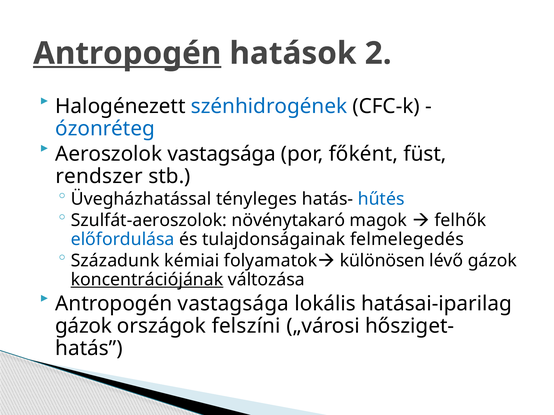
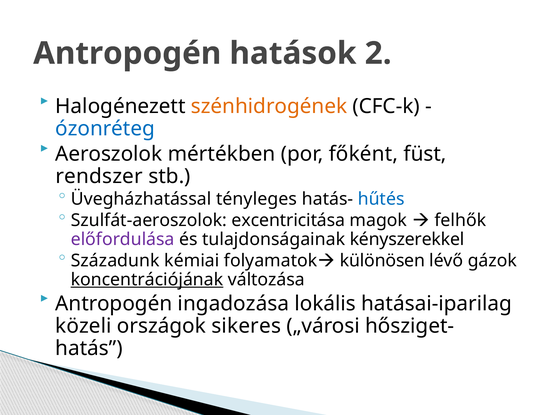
Antropogén underline: present -> none (127, 53)
szénhidrogének colour: blue -> orange (269, 106)
Aeroszolok vastagsága: vastagsága -> mértékben (222, 154)
növénytakaró: növénytakaró -> excentricitása (288, 220)
előfordulása colour: blue -> purple (123, 240)
felmelegedés: felmelegedés -> kényszerekkel (407, 240)
Antropogén vastagsága: vastagsága -> ingadozása (233, 304)
gázok: gázok -> közeli (83, 326)
felszíni: felszíni -> sikeres (246, 326)
